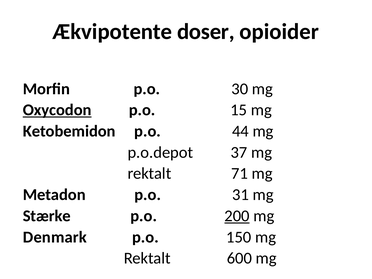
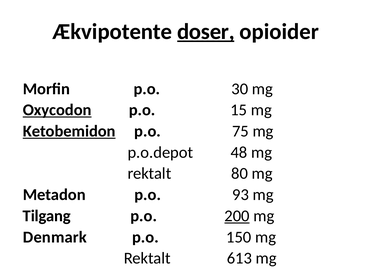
doser underline: none -> present (206, 32)
Ketobemidon underline: none -> present (69, 131)
44: 44 -> 75 (240, 131)
37: 37 -> 48 (239, 152)
71: 71 -> 80 (240, 174)
31: 31 -> 93 (241, 195)
Stærke: Stærke -> Tilgang (47, 216)
600: 600 -> 613 (239, 258)
